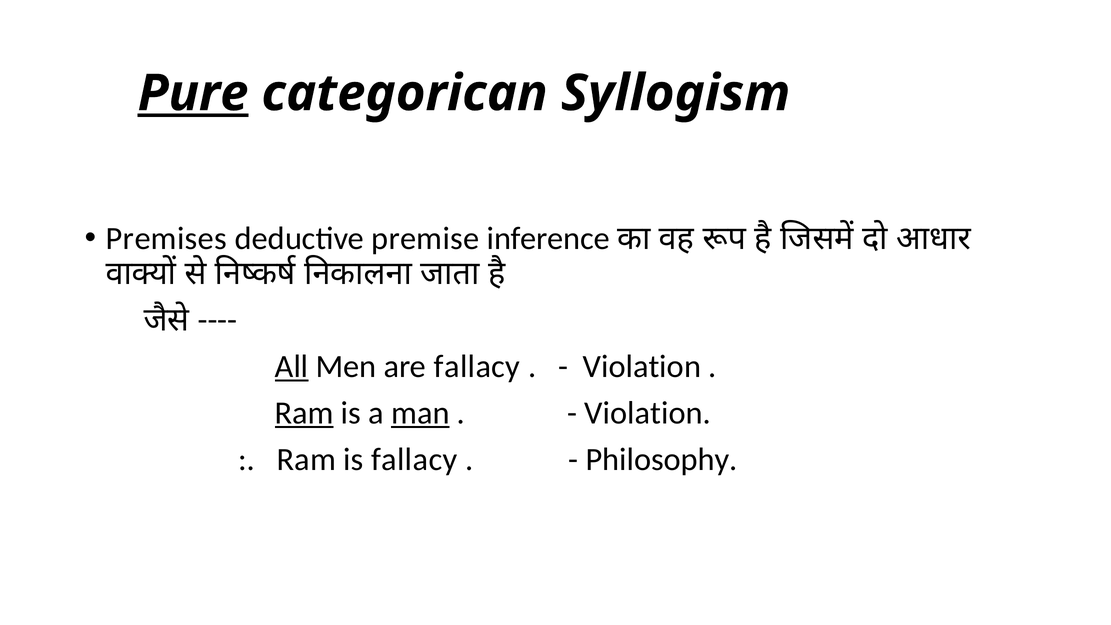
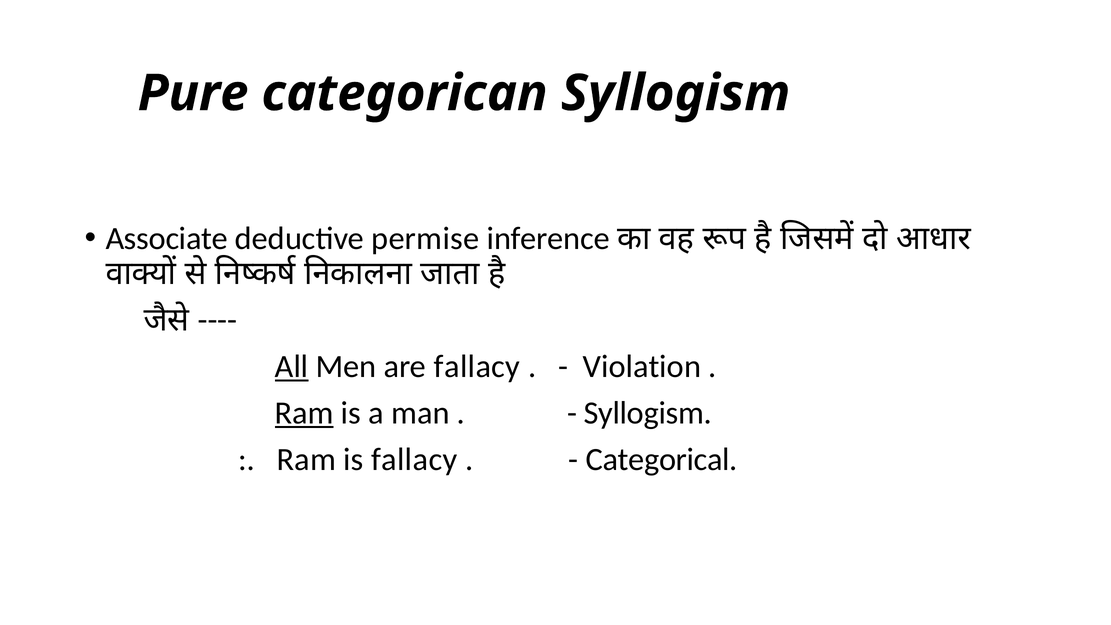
Pure underline: present -> none (193, 93)
Premises: Premises -> Associate (167, 238)
premise: premise -> permise (425, 238)
man underline: present -> none (420, 413)
Violation: Violation -> Syllogism (648, 413)
Philosophy: Philosophy -> Categorical (662, 460)
